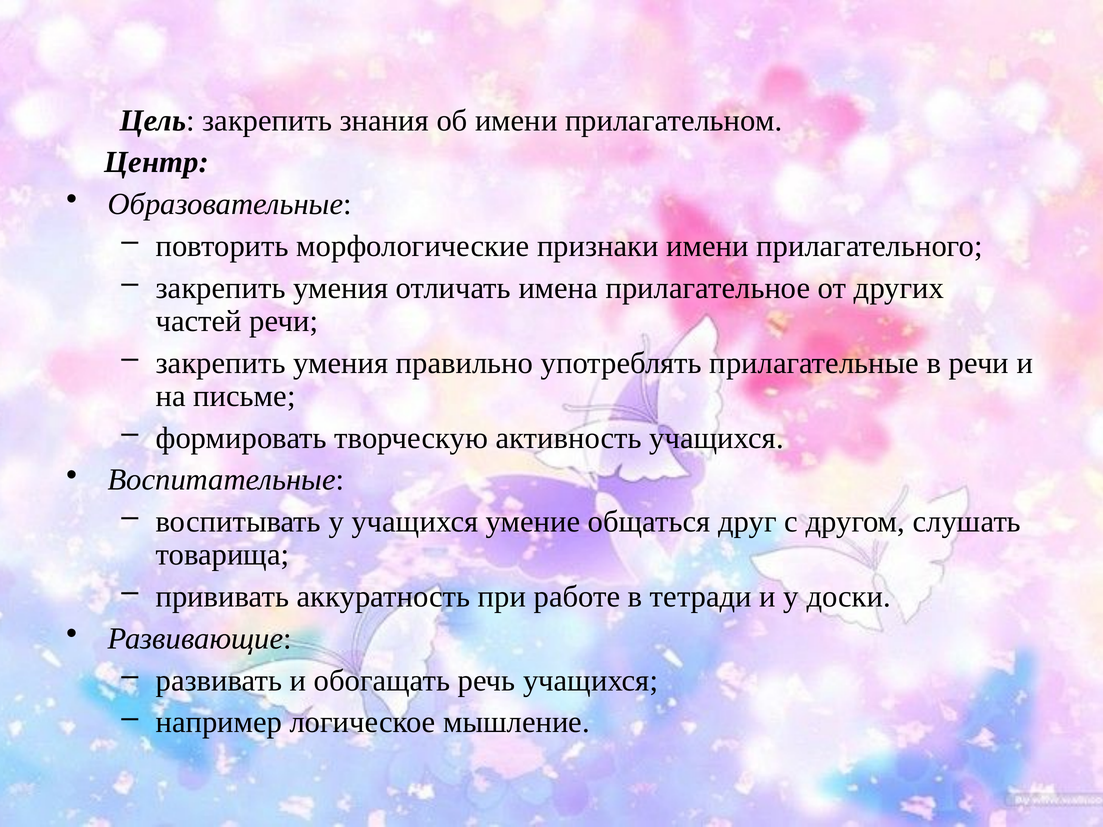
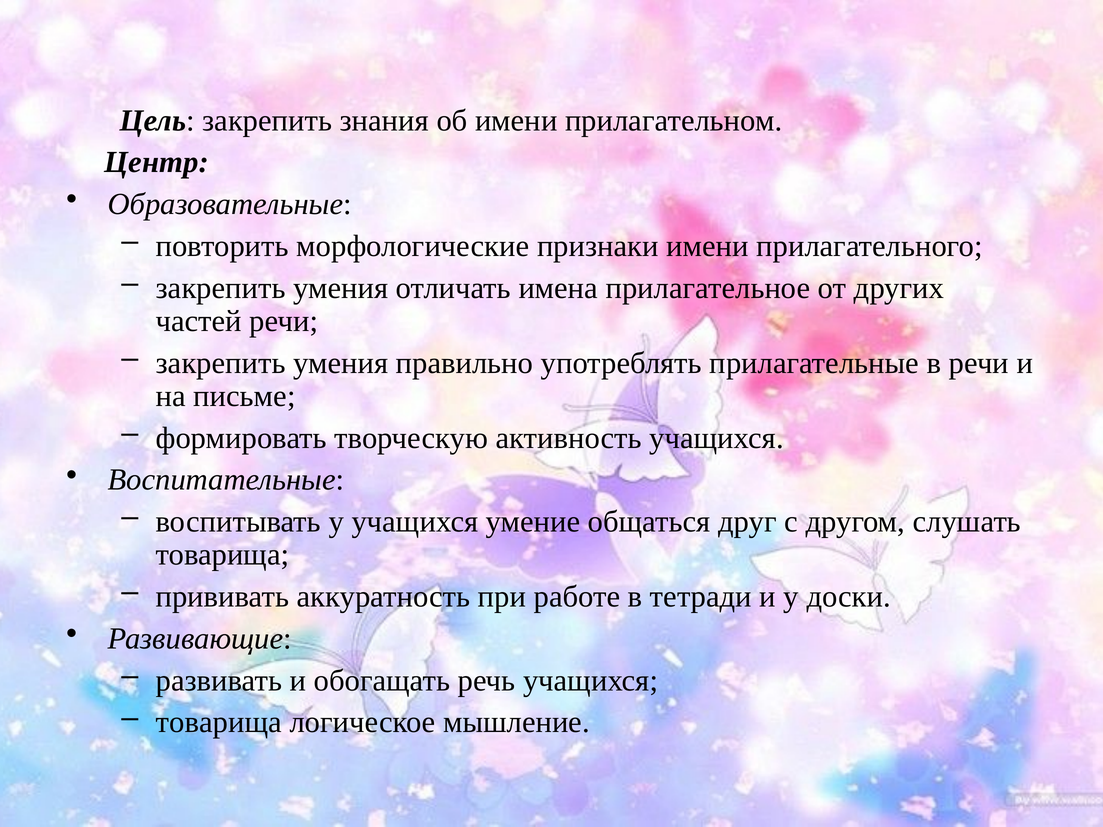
например: например -> товарища (219, 723)
